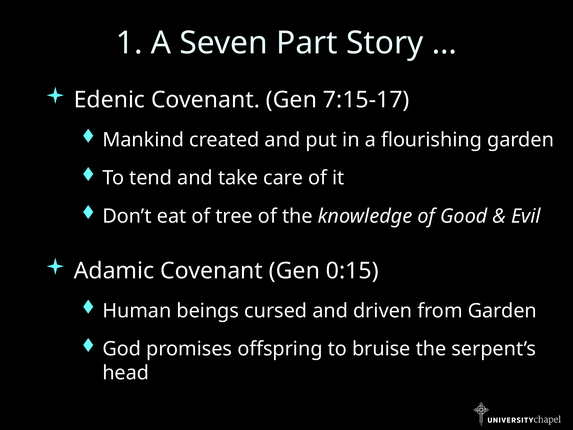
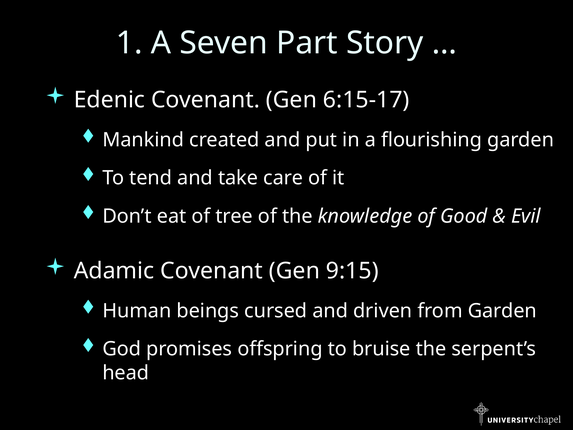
7:15-17: 7:15-17 -> 6:15-17 (366, 100)
0:15: 0:15 -> 9:15 (352, 271)
